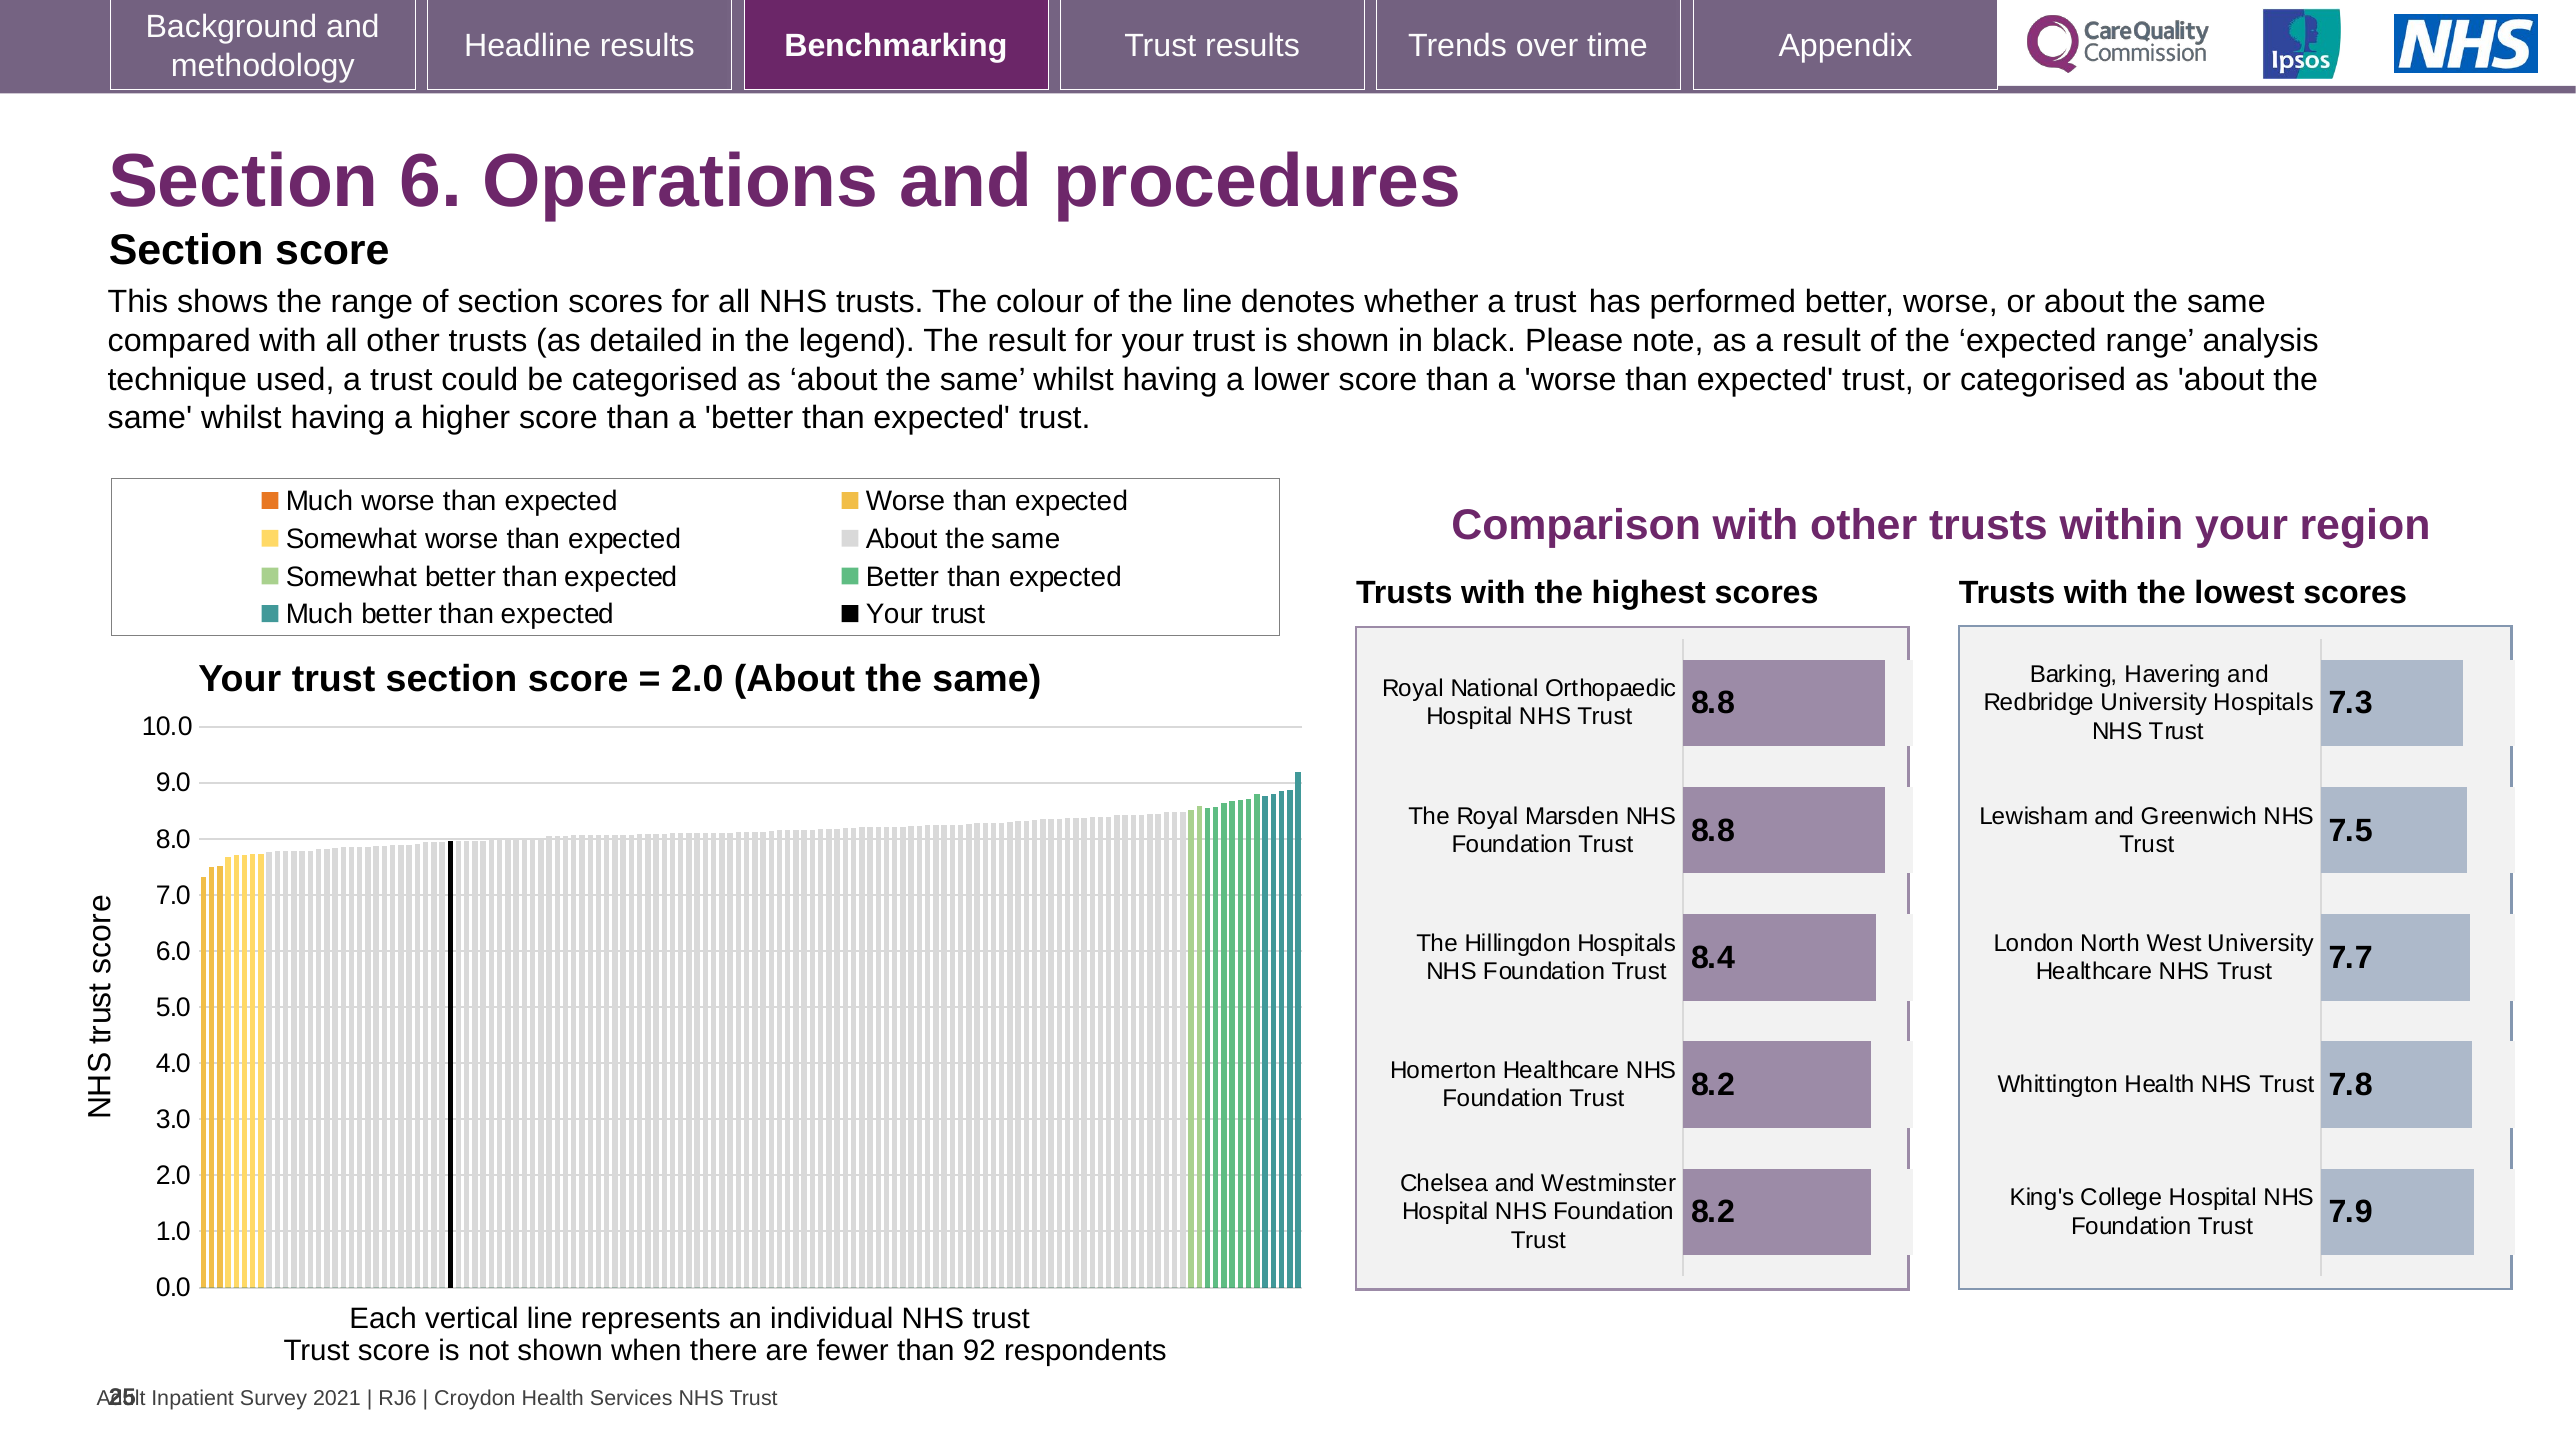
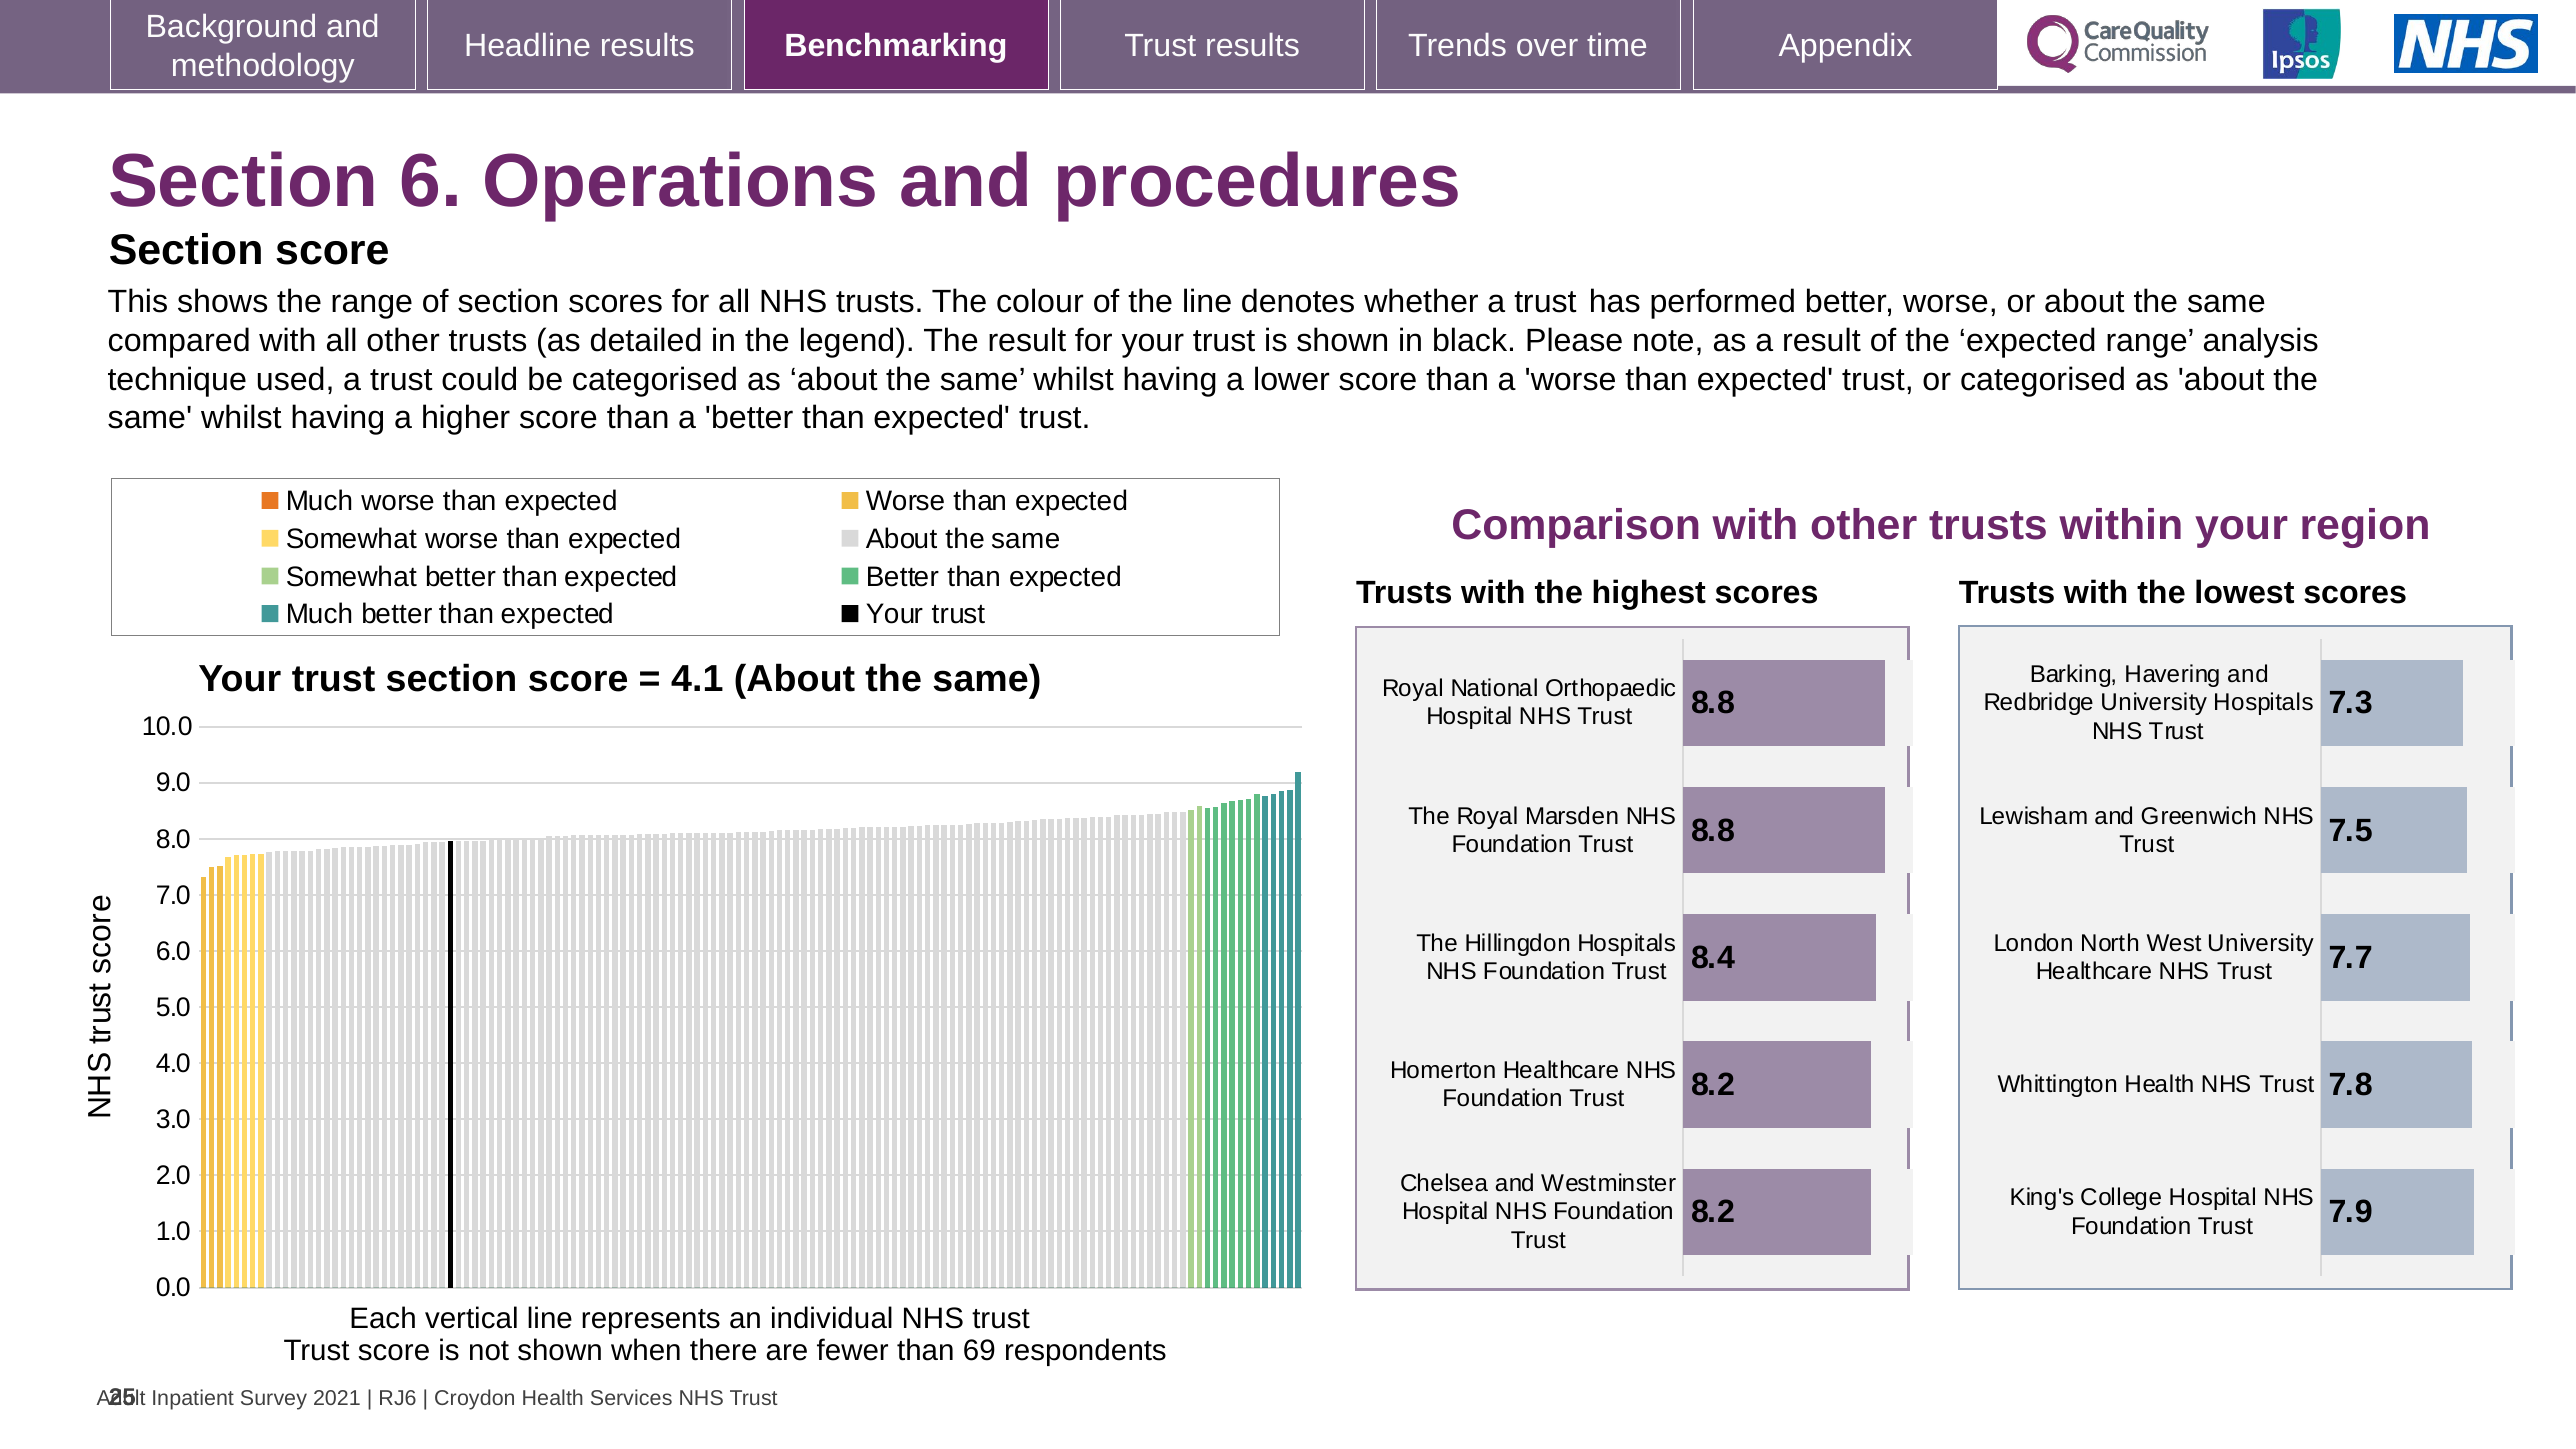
2.0: 2.0 -> 4.1 (697, 679)
92: 92 -> 69 (979, 1350)
